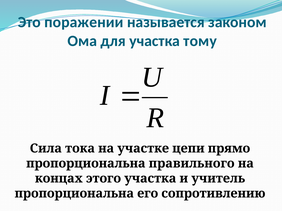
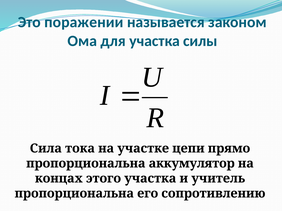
тому: тому -> силы (200, 41)
правильного: правильного -> аккумулятор (192, 164)
